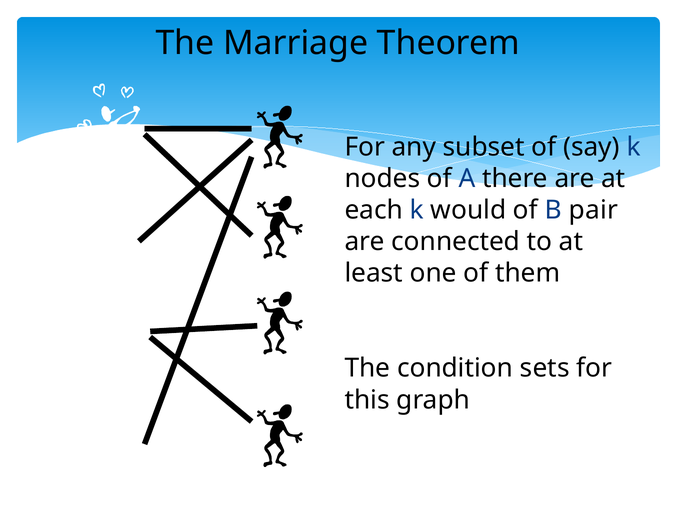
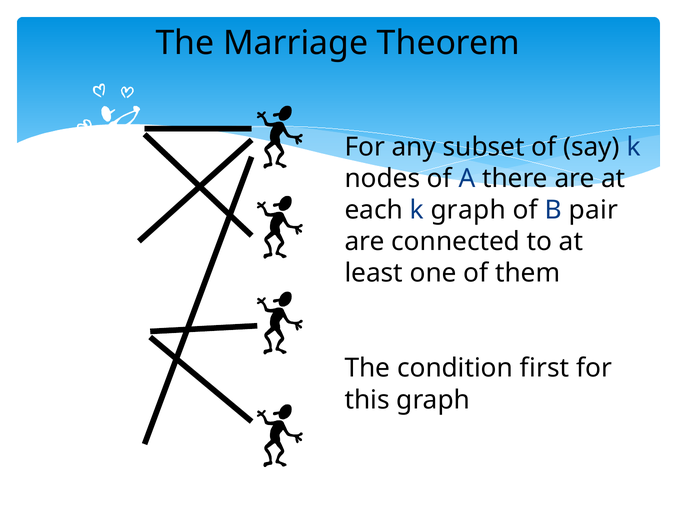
k would: would -> graph (468, 210)
sets: sets -> first (545, 368)
